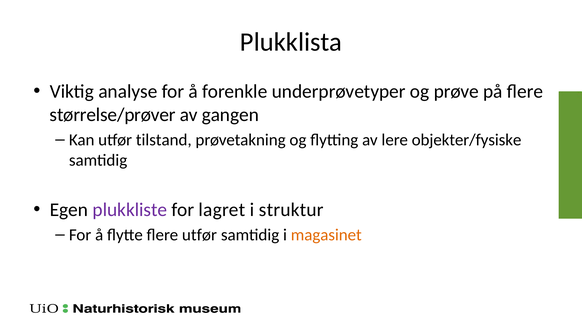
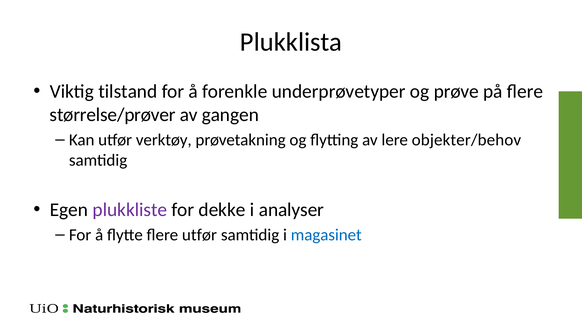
analyse: analyse -> tilstand (128, 92)
tilstand: tilstand -> verktøy (164, 140)
objekter/fysiske: objekter/fysiske -> objekter/behov (466, 140)
lagret: lagret -> dekke (222, 210)
struktur: struktur -> analyser (291, 210)
magasinet colour: orange -> blue (326, 235)
